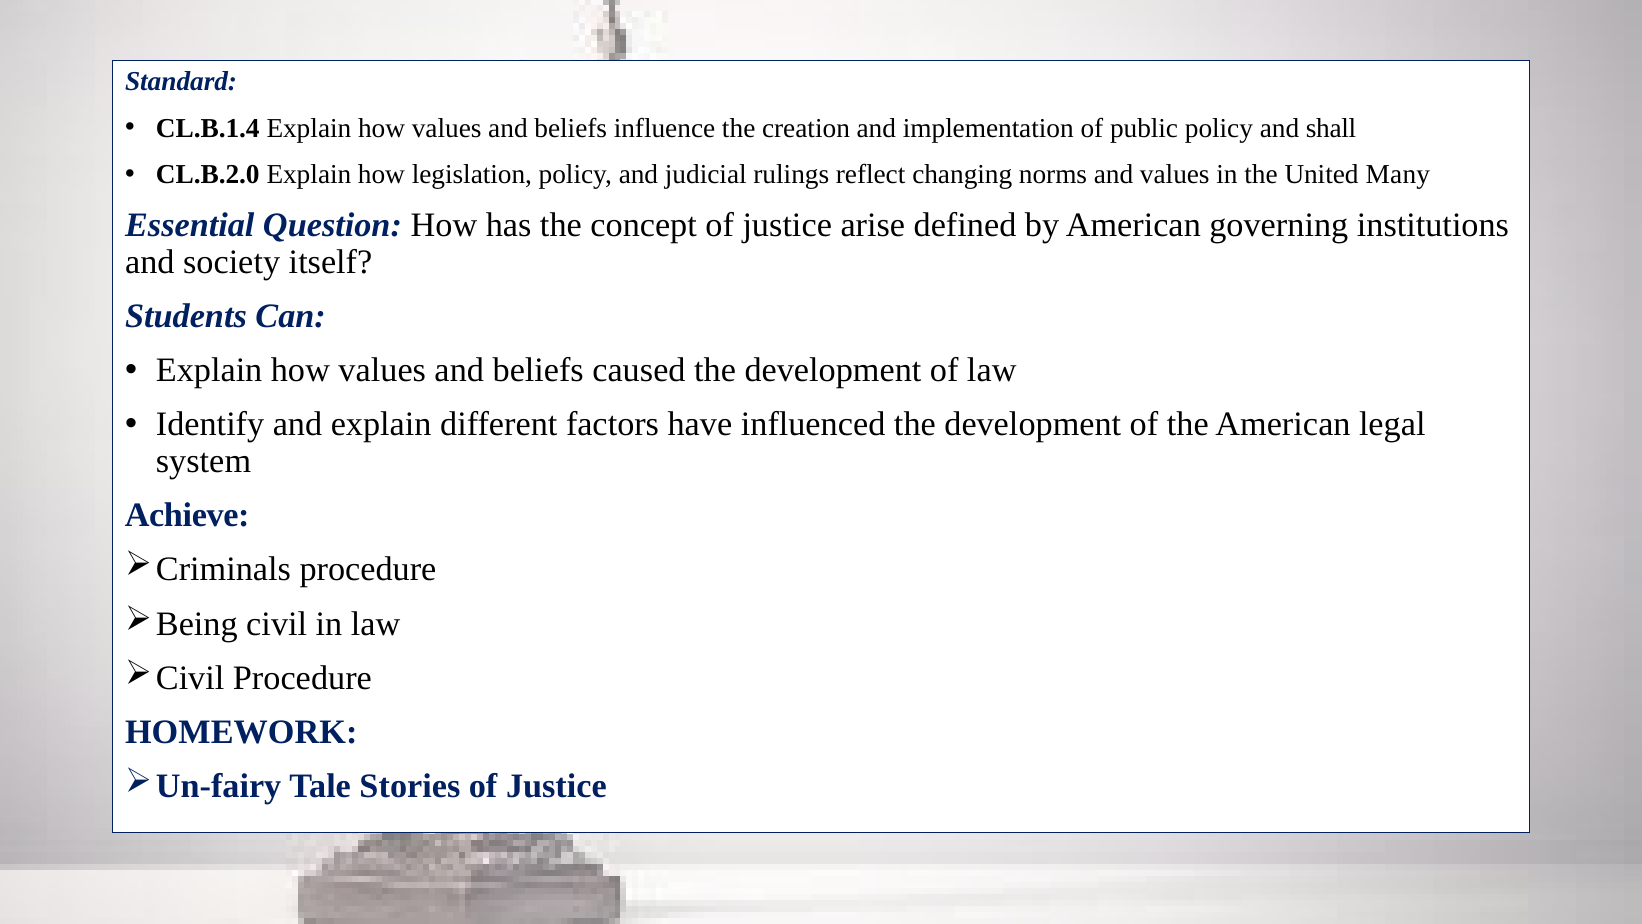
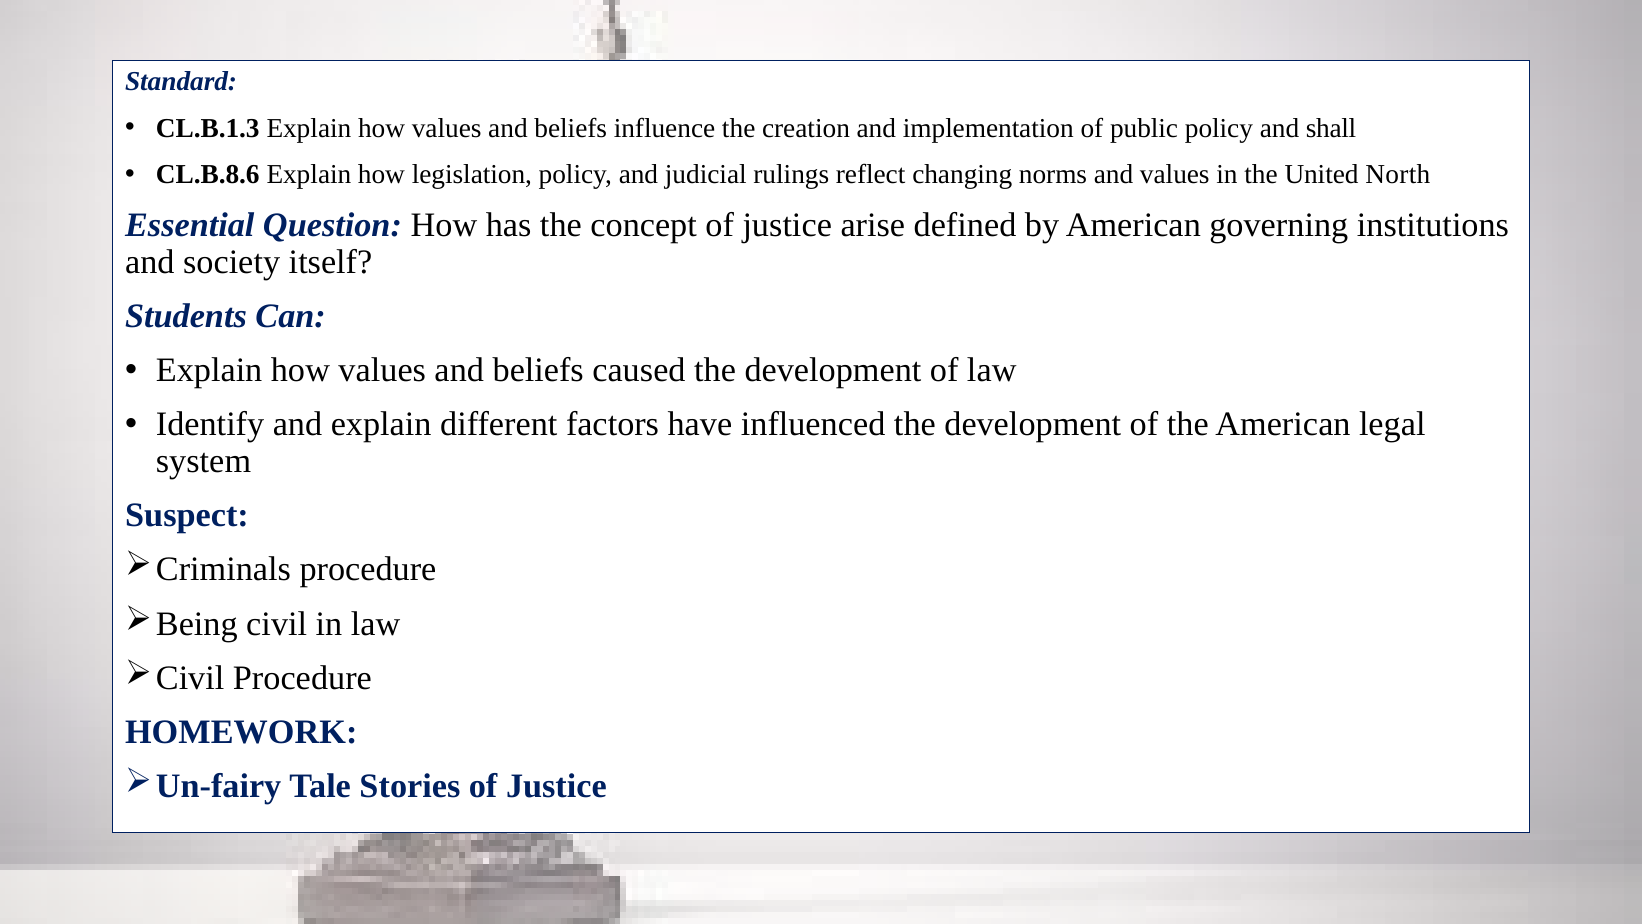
CL.B.1.4: CL.B.1.4 -> CL.B.1.3 (208, 128)
CL.B.2.0: CL.B.2.0 -> CL.B.8.6 (208, 175)
Many: Many -> North (1398, 175)
Achieve: Achieve -> Suspect (187, 515)
